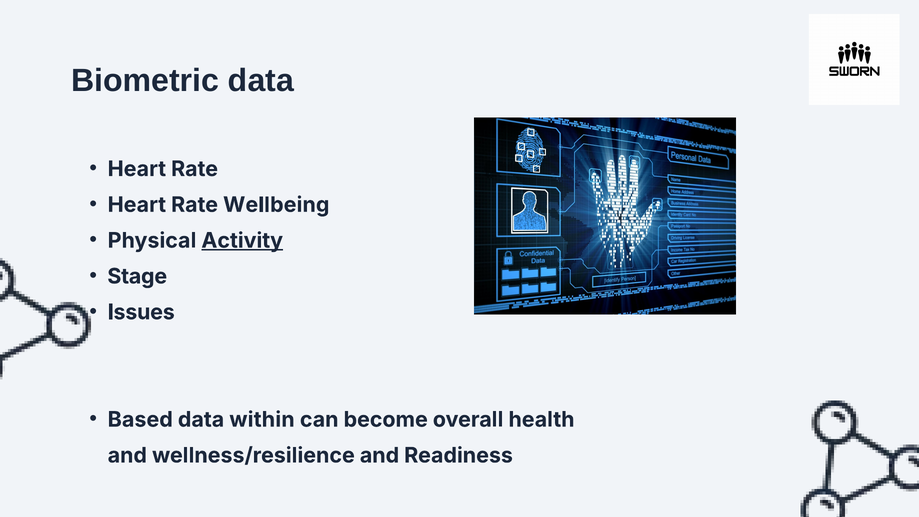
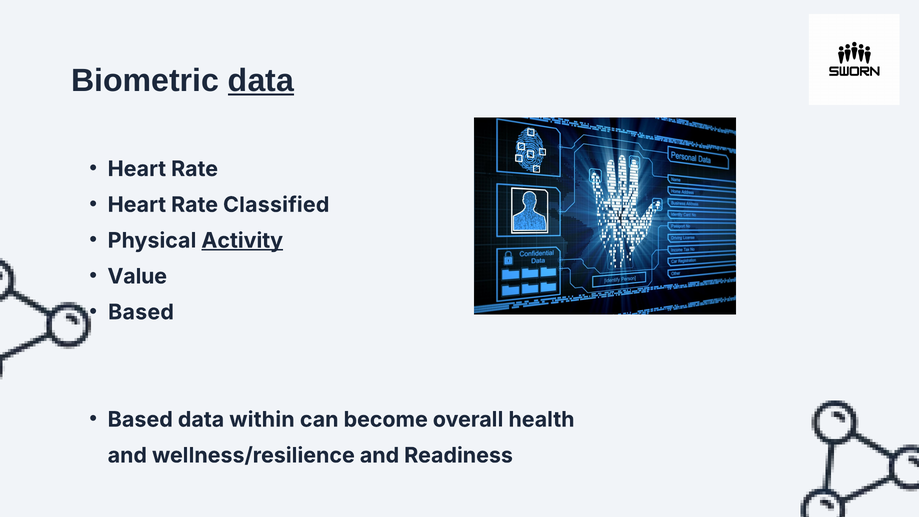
data underline: none -> present (261, 81)
Wellbeing: Wellbeing -> Classified (276, 205)
Stage: Stage -> Value (137, 276)
Issues: Issues -> Based (141, 312)
